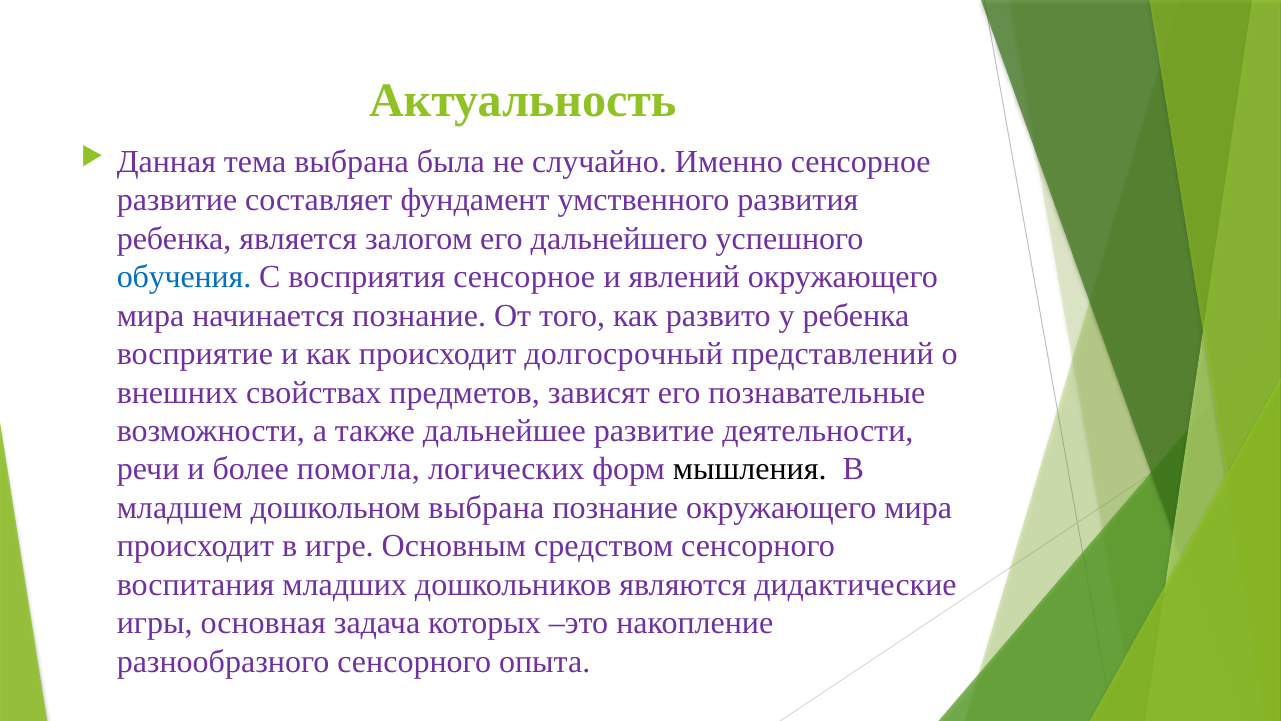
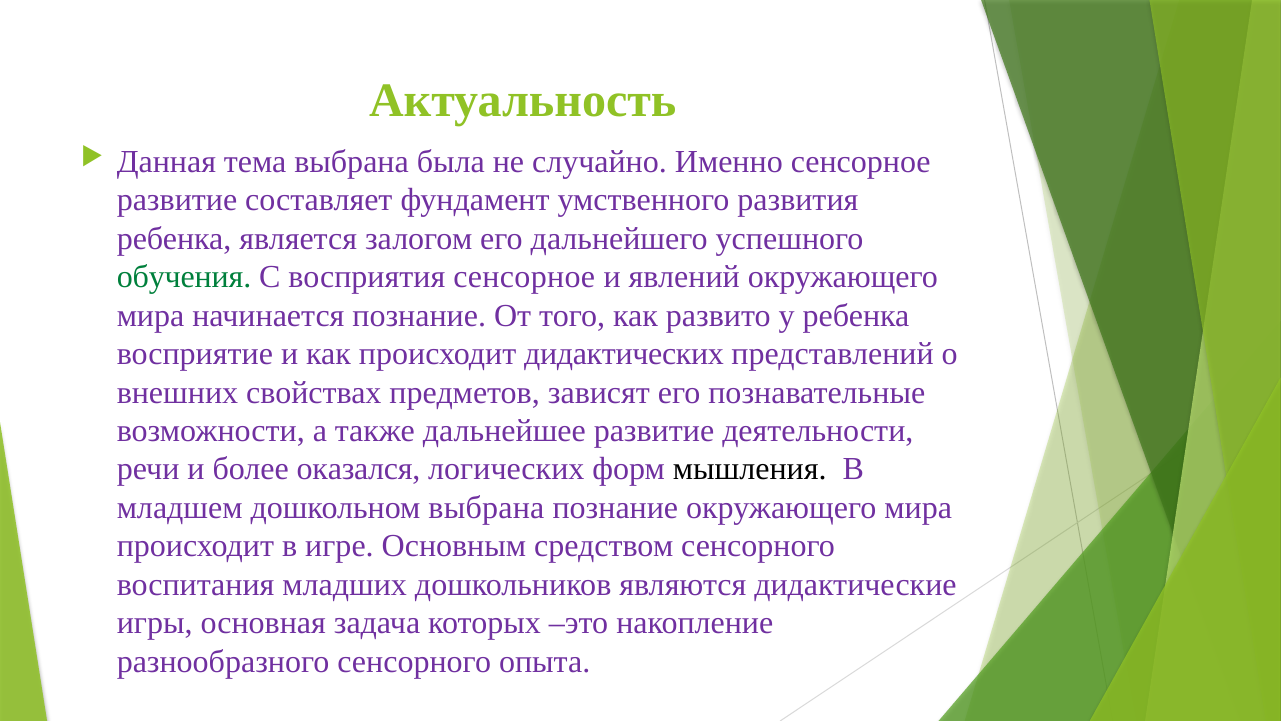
обучения colour: blue -> green (184, 277)
долгосрочный: долгосрочный -> дидактических (624, 354)
помогла: помогла -> оказался (359, 469)
